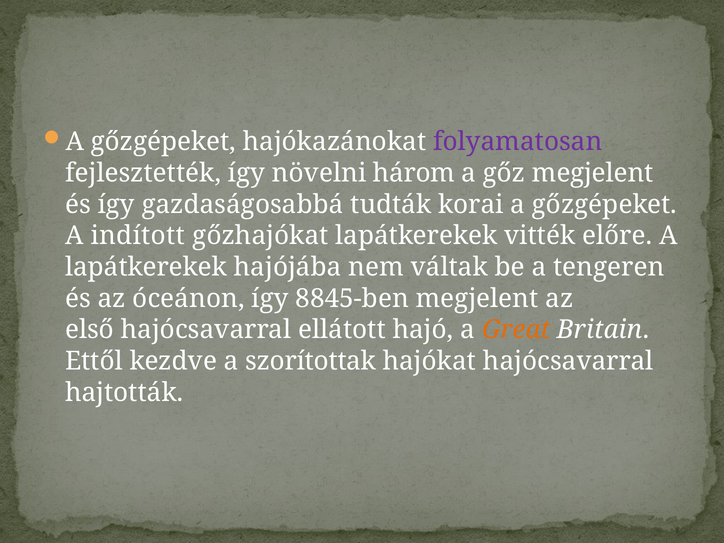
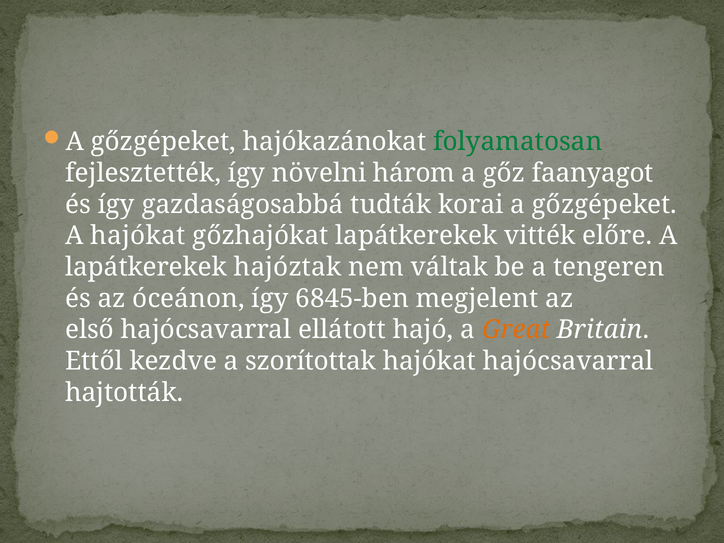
folyamatosan colour: purple -> green (518, 142)
gőz megjelent: megjelent -> faanyagot (593, 173)
A indított: indított -> hajókat (138, 236)
hajójába: hajójába -> hajóztak (288, 267)
8845-ben: 8845-ben -> 6845-ben (352, 299)
